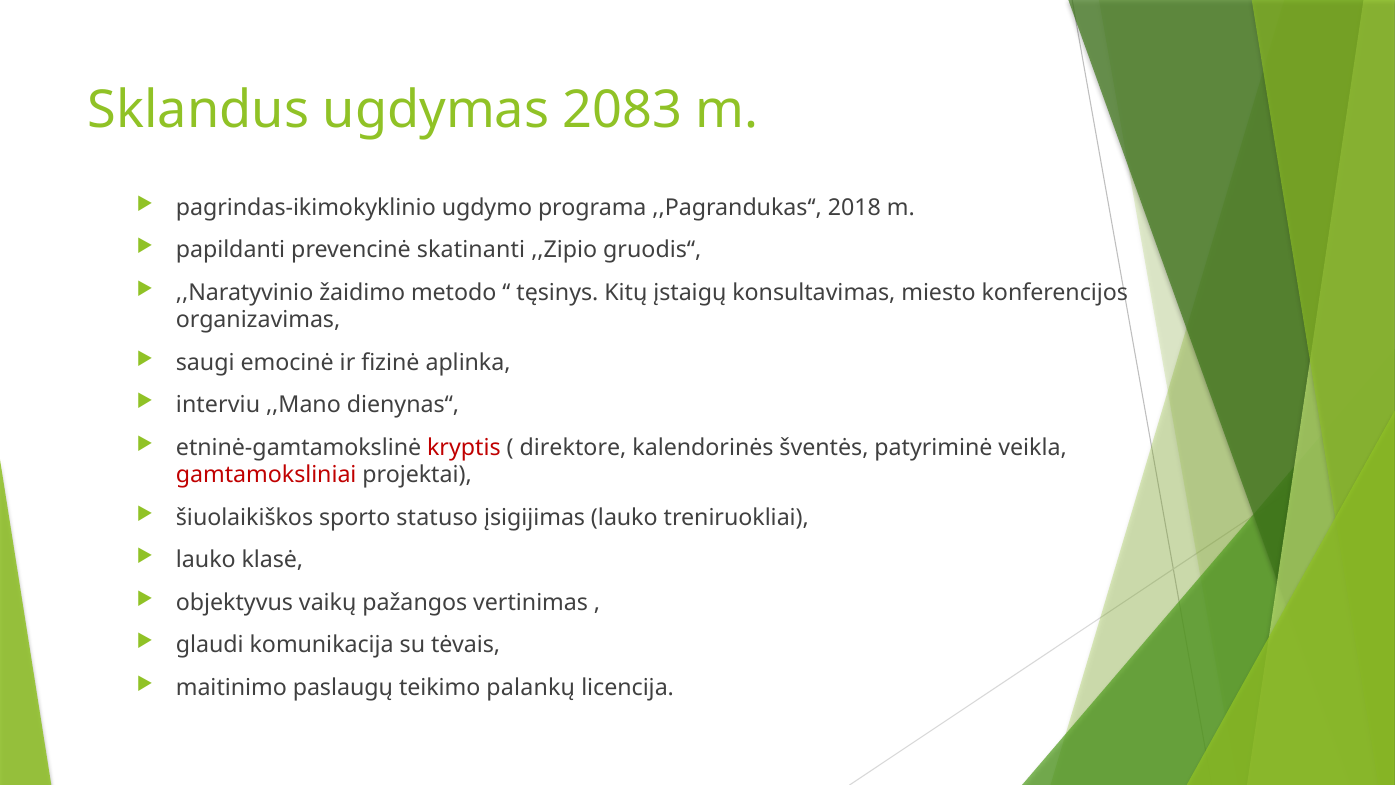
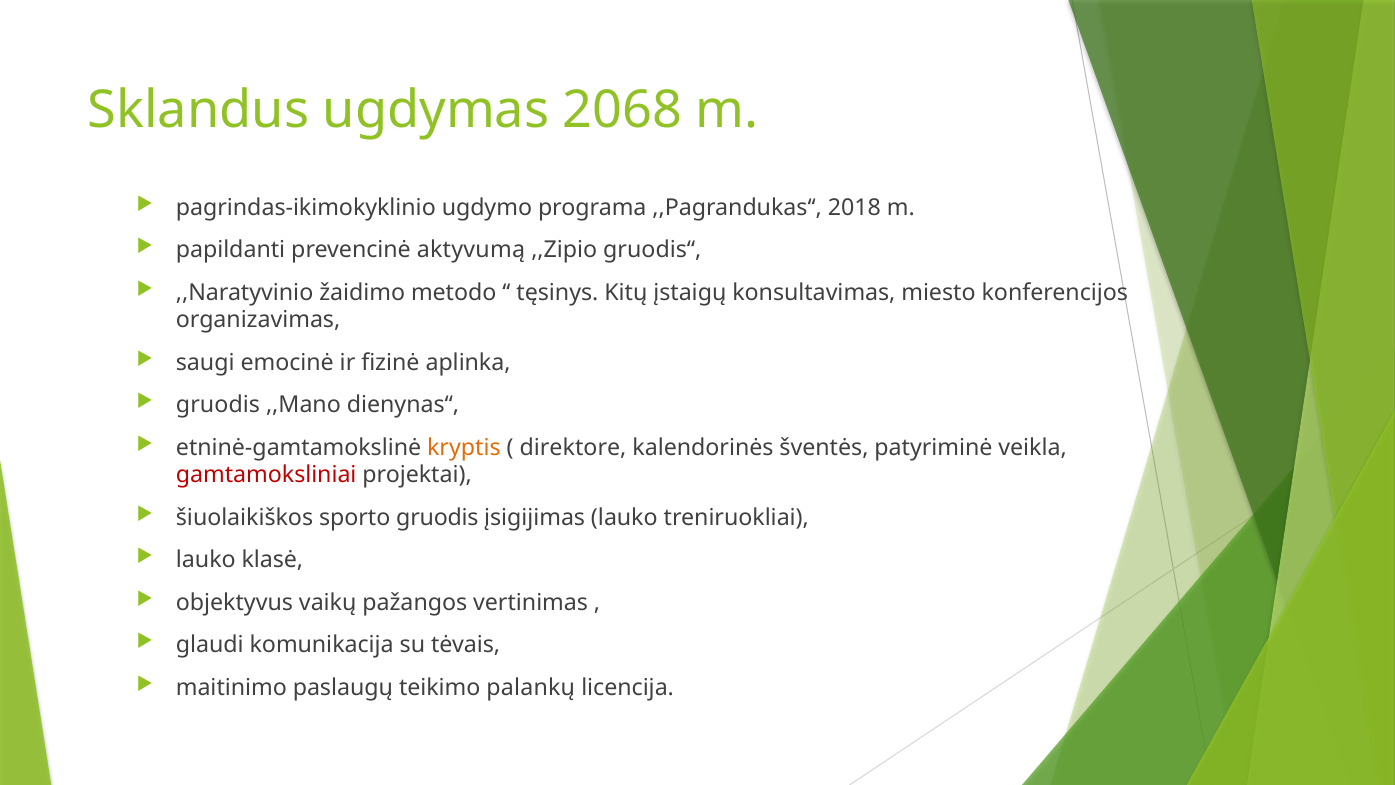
2083: 2083 -> 2068 (623, 110)
skatinanti: skatinanti -> aktyvumą (471, 250)
interviu: interviu -> gruodis (218, 405)
kryptis colour: red -> orange (464, 447)
sporto statuso: statuso -> gruodis (437, 518)
